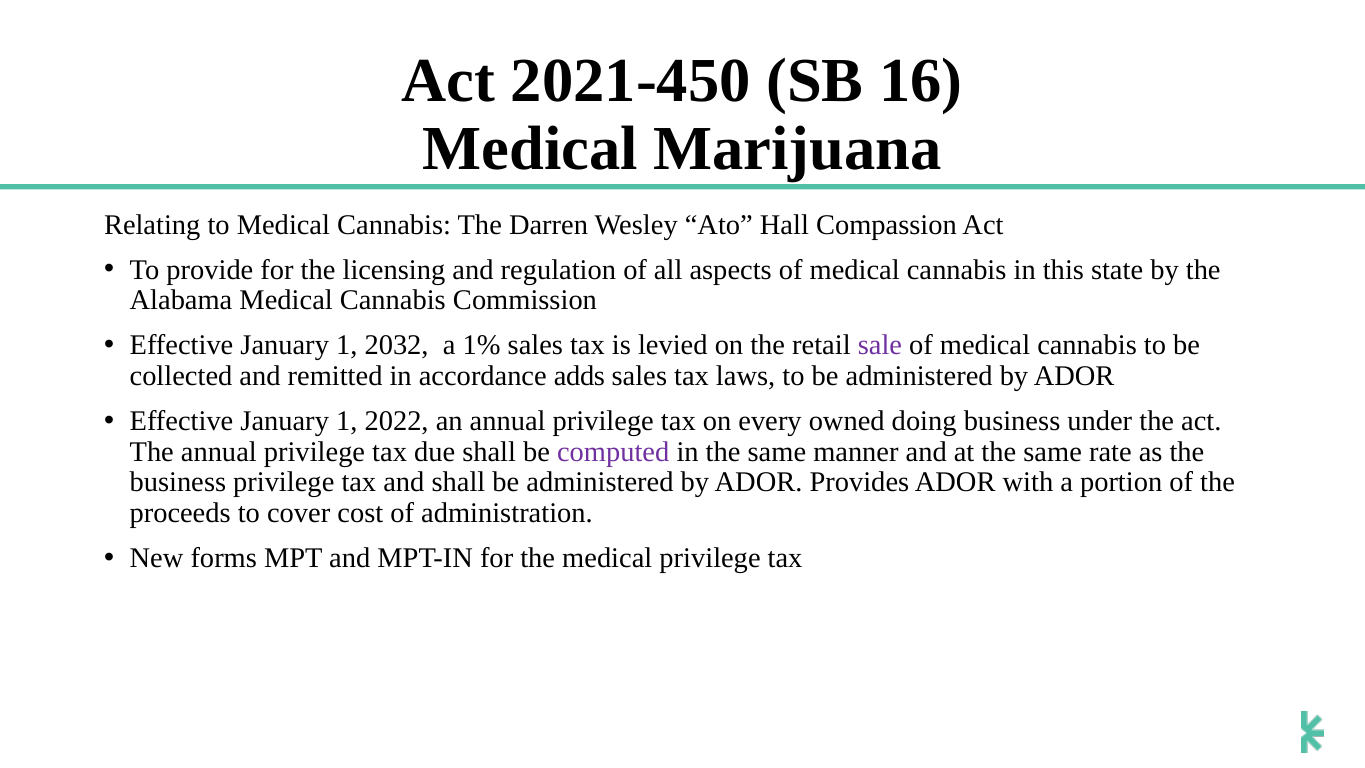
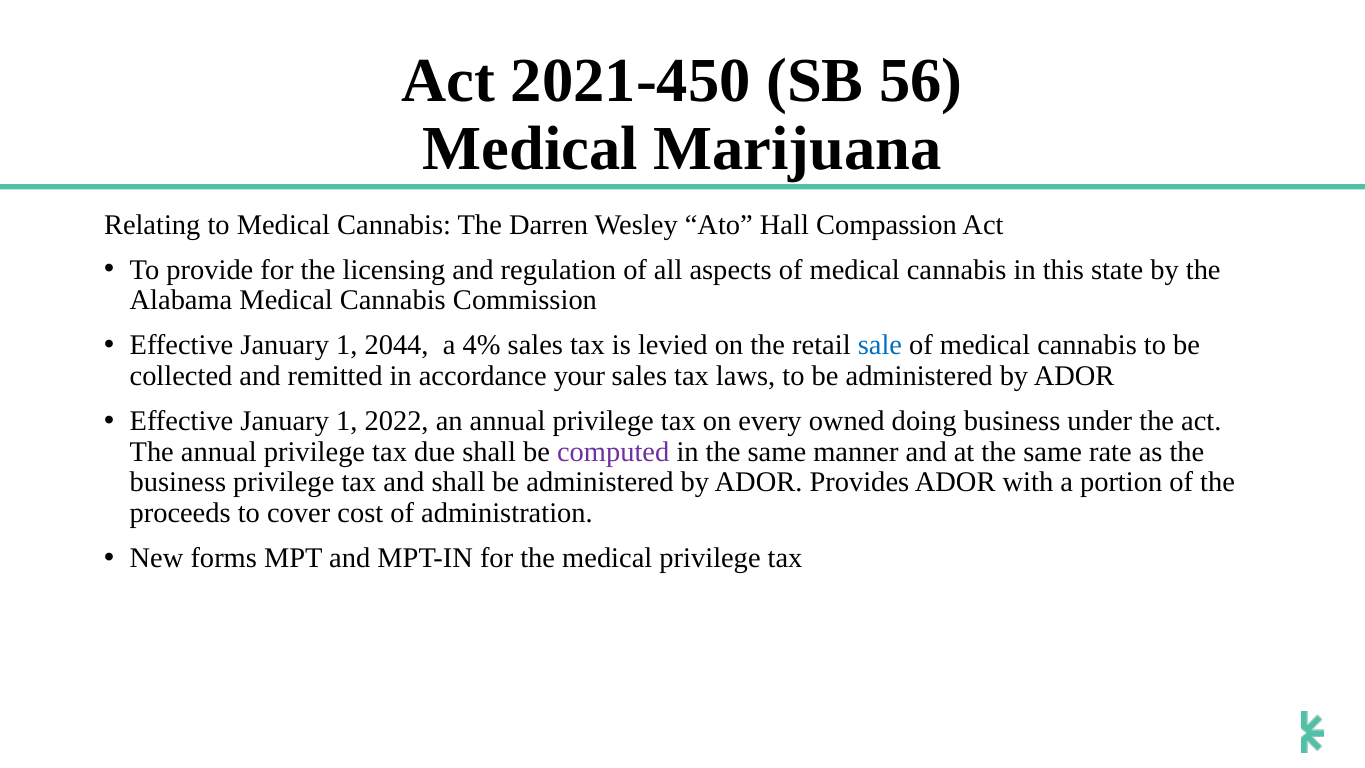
16: 16 -> 56 (921, 81)
2032: 2032 -> 2044 (397, 345)
1%: 1% -> 4% (482, 345)
sale colour: purple -> blue (880, 345)
adds: adds -> your (579, 376)
